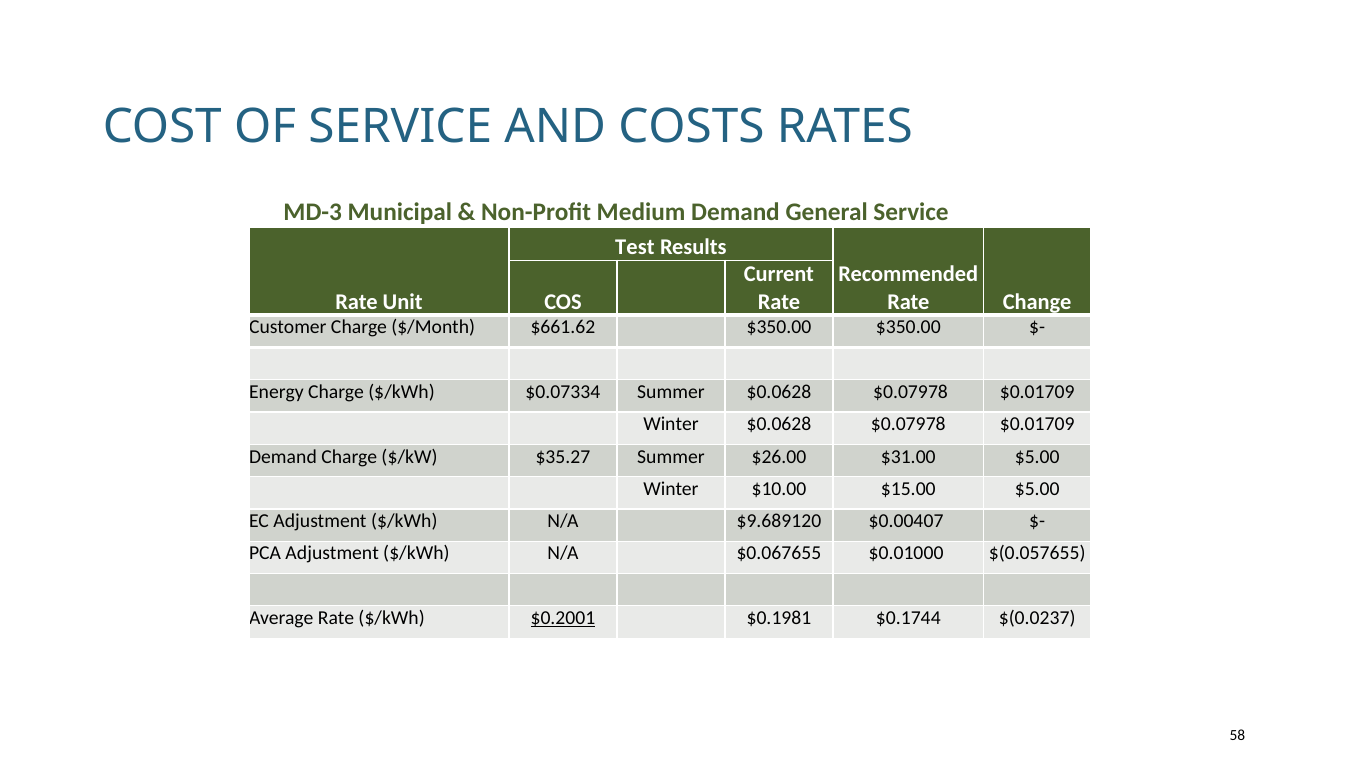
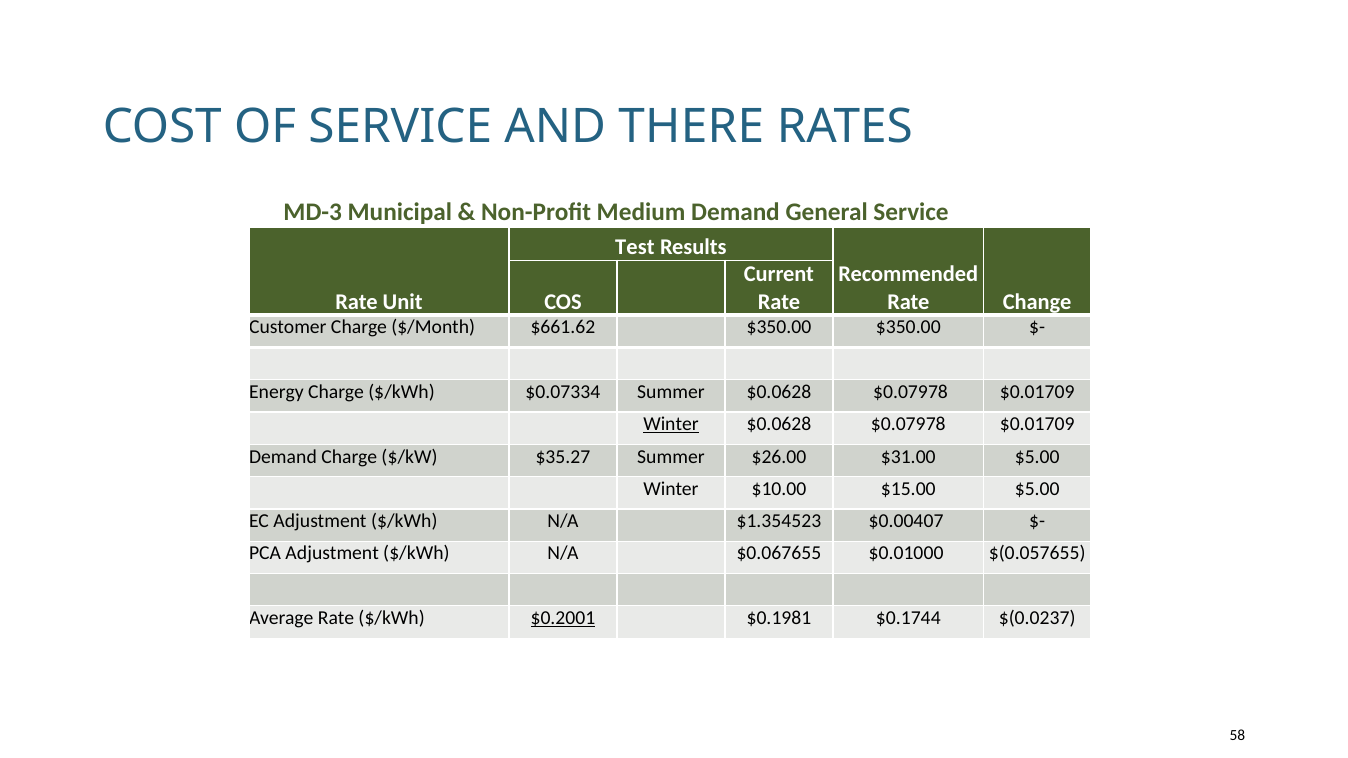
COSTS: COSTS -> THERE (691, 127)
Winter underline: none -> present (671, 424)
$9.689120: $9.689120 -> $1.354523 (779, 521)
